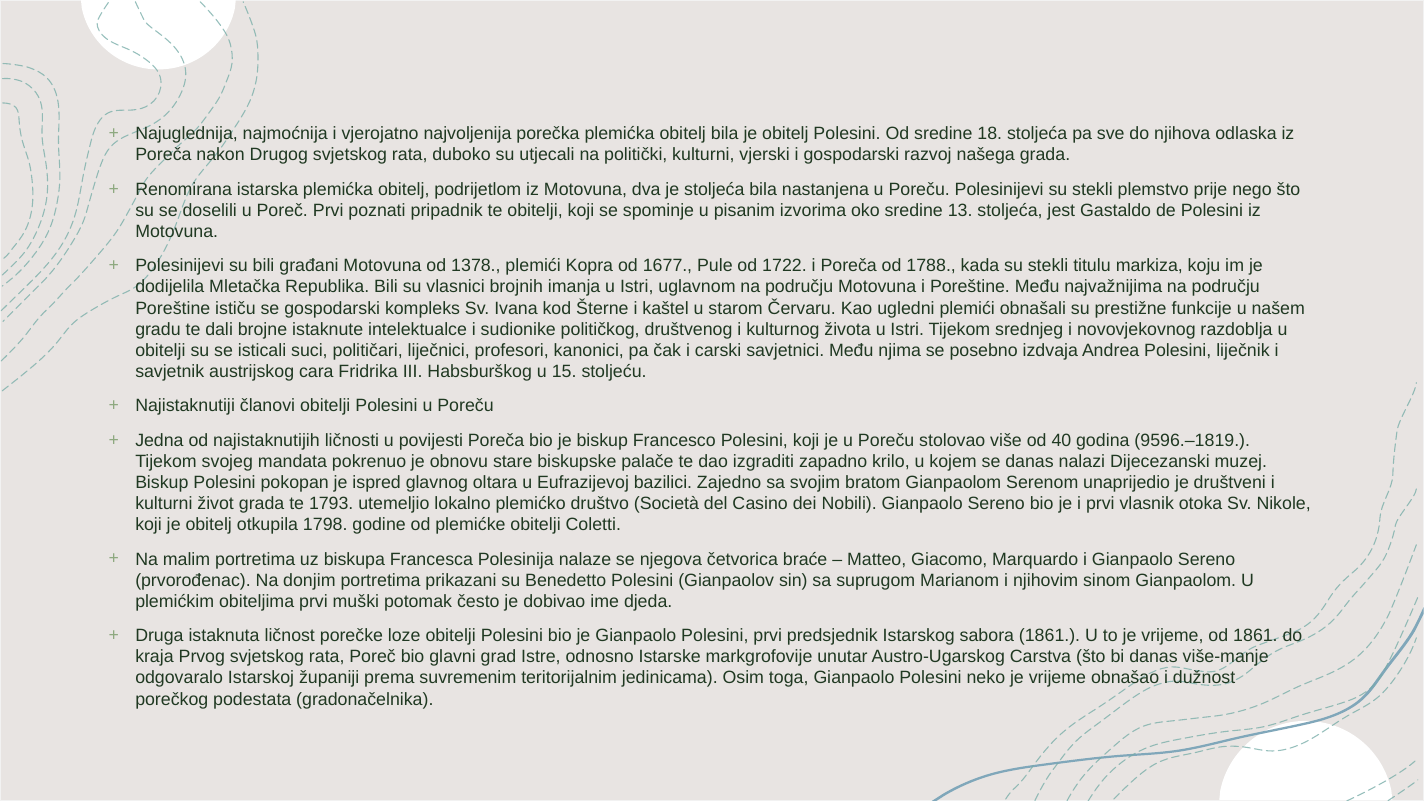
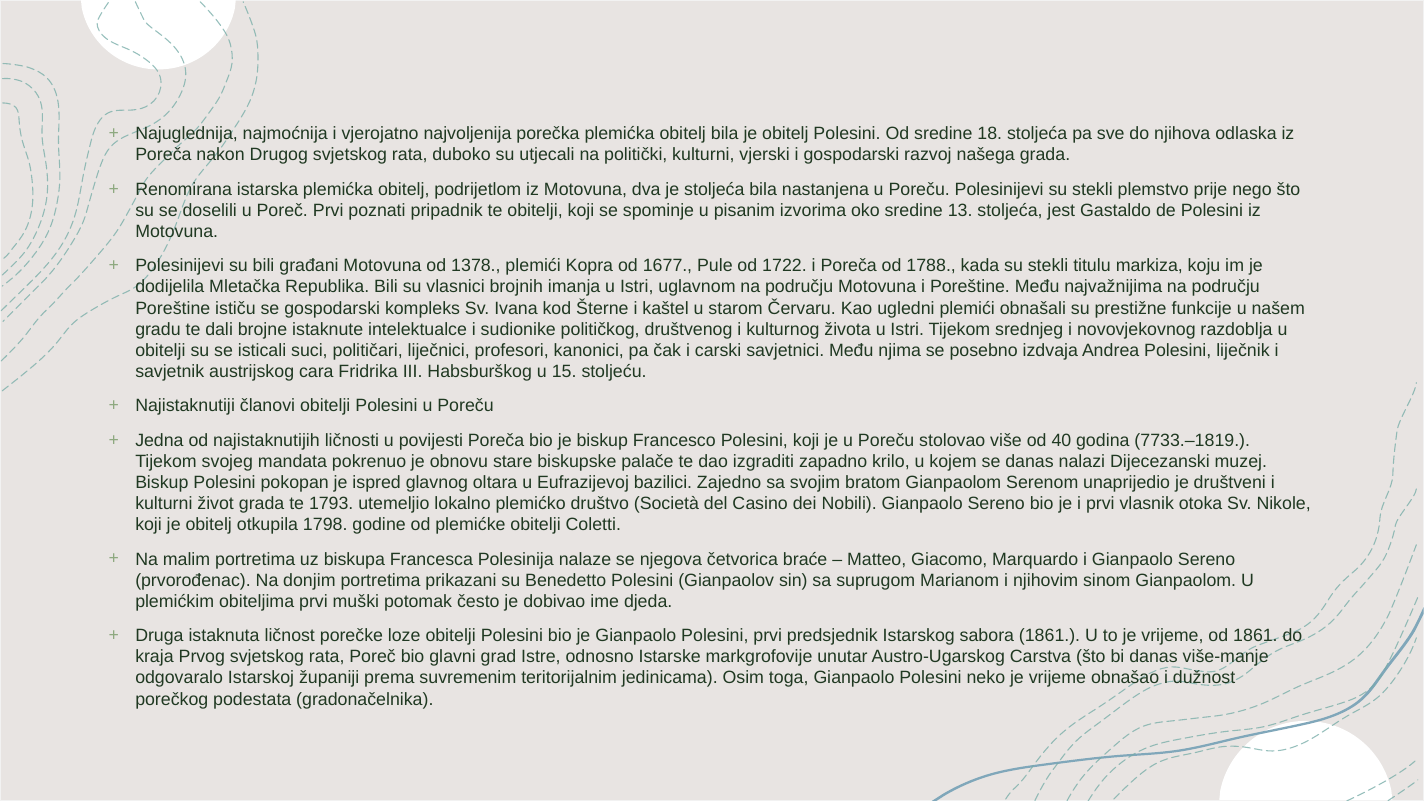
9596.–1819: 9596.–1819 -> 7733.–1819 (1192, 440)
